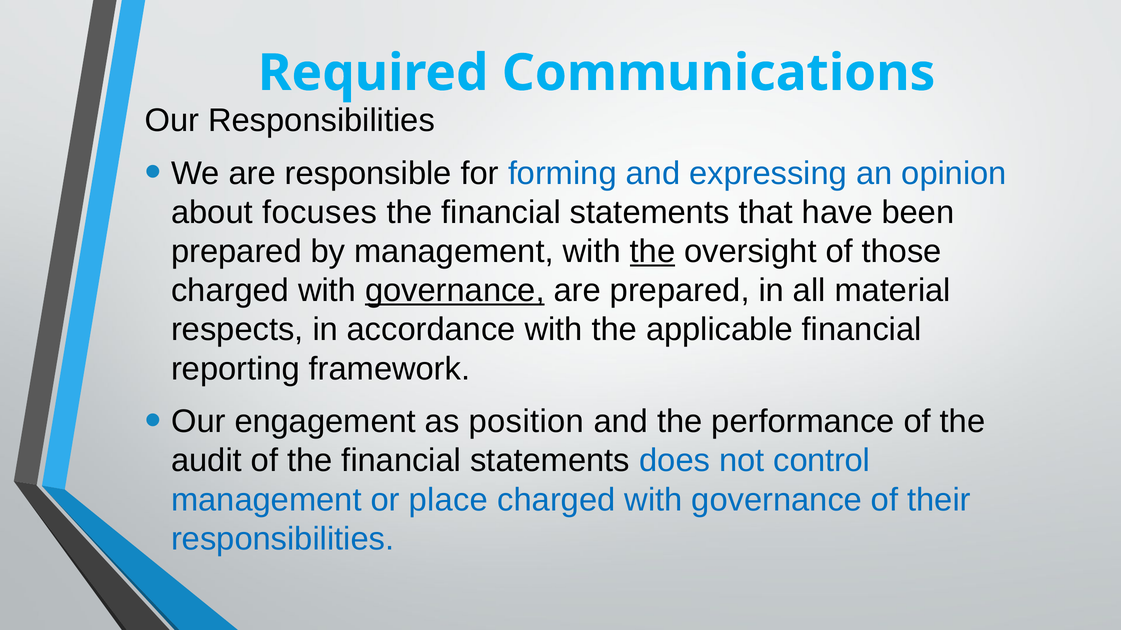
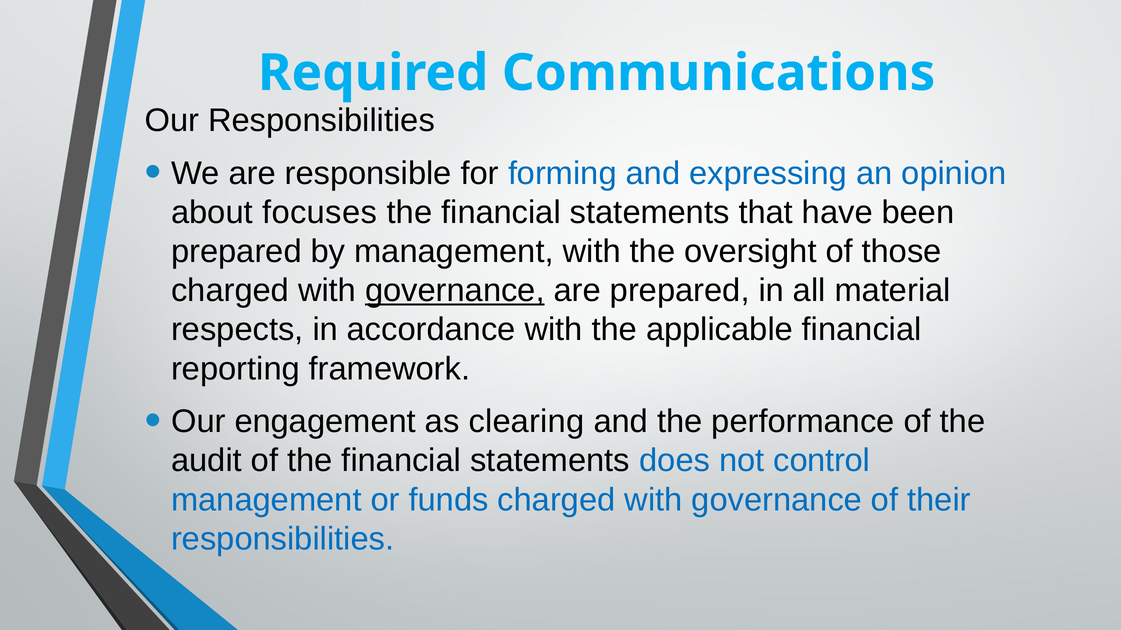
the underline: present -> none (653, 252)
position: position -> clearing (526, 422)
place: place -> funds (449, 500)
